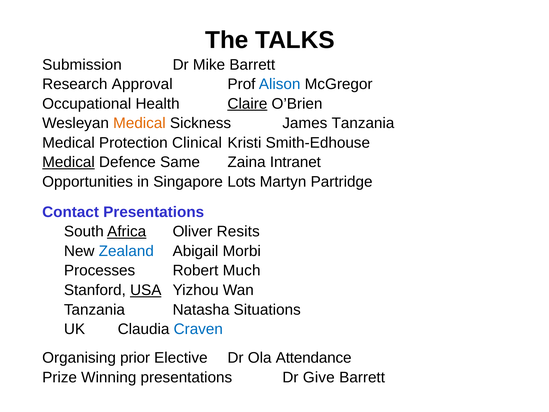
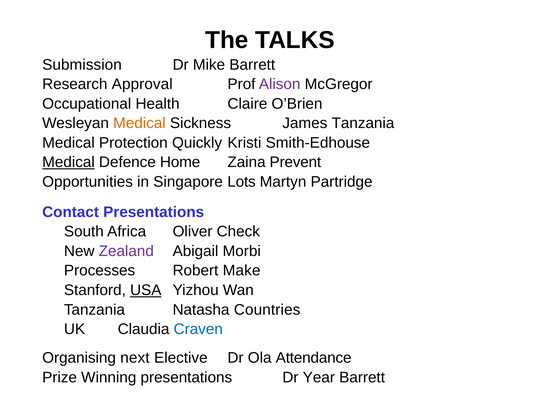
Alison colour: blue -> purple (280, 84)
Claire underline: present -> none (247, 104)
Clinical: Clinical -> Quickly (197, 143)
Same: Same -> Home (180, 162)
Intranet: Intranet -> Prevent (295, 162)
Africa underline: present -> none (127, 231)
Resits: Resits -> Check (238, 231)
Zealand colour: blue -> purple (126, 251)
Much: Much -> Make (242, 270)
Situations: Situations -> Countries (267, 309)
prior: prior -> next (135, 358)
Give: Give -> Year (319, 377)
